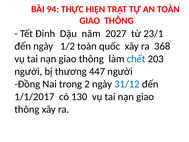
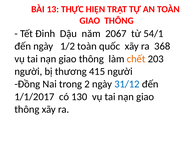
94: 94 -> 13 (53, 9)
2027: 2027 -> 2067 (116, 34)
23/1: 23/1 -> 54/1 (153, 34)
chết colour: blue -> orange (136, 59)
447: 447 -> 415 (97, 71)
